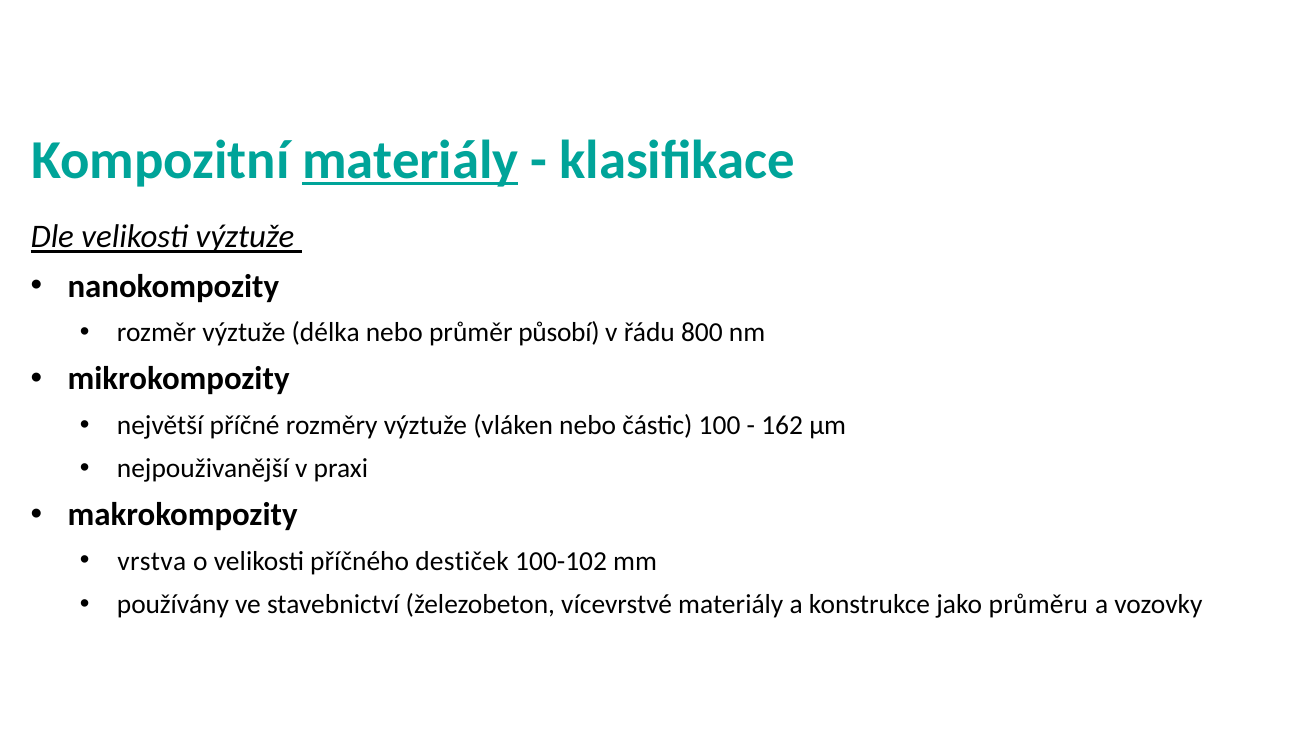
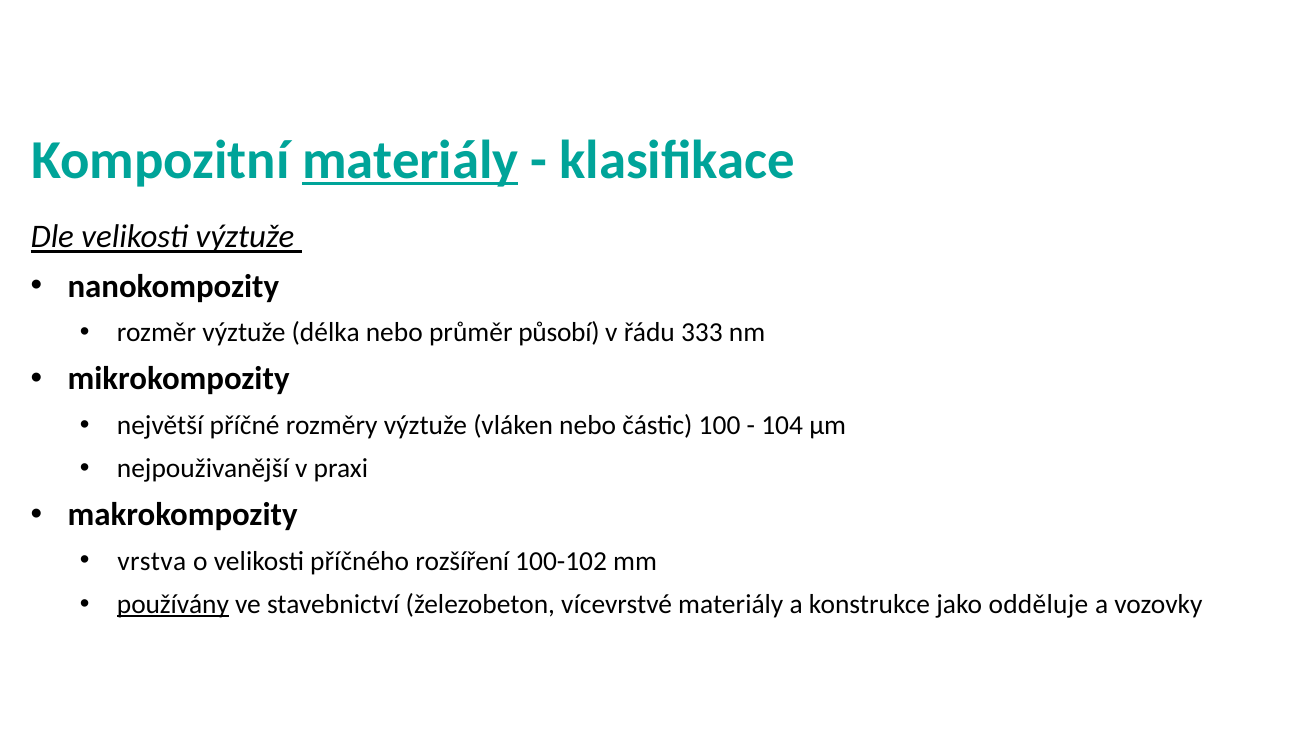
800: 800 -> 333 (702, 333)
162: 162 -> 104 (782, 425)
destiček: destiček -> rozšíření (462, 561)
používány underline: none -> present (173, 605)
průměru: průměru -> odděluje (1038, 605)
